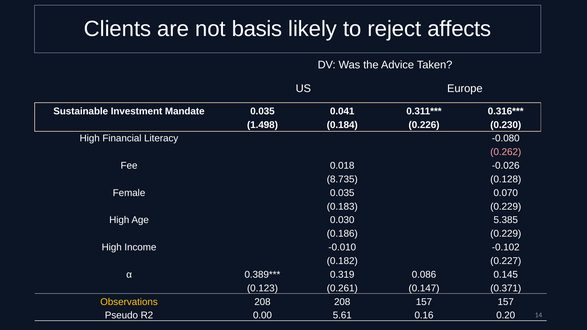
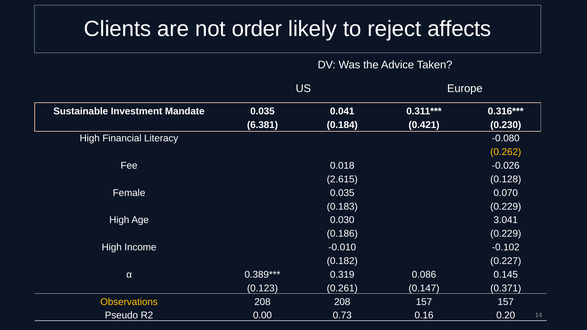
basis: basis -> order (257, 29)
1.498: 1.498 -> 6.381 (262, 125)
0.226: 0.226 -> 0.421 (424, 125)
0.262 colour: pink -> yellow (506, 152)
8.735: 8.735 -> 2.615 (342, 179)
5.385: 5.385 -> 3.041 (506, 220)
5.61: 5.61 -> 0.73 (342, 316)
